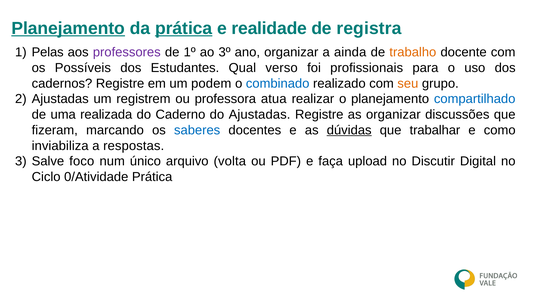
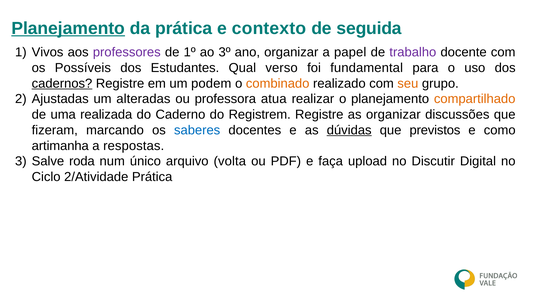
prática underline: present -> none (184, 28)
realidade: realidade -> contexto (269, 28)
registra: registra -> seguida (369, 28)
Pelas: Pelas -> Vivos (48, 52)
ainda: ainda -> papel (350, 52)
trabalho colour: orange -> purple (413, 52)
profissionais: profissionais -> fundamental (367, 68)
cadernos underline: none -> present (62, 83)
combinado colour: blue -> orange (278, 83)
registrem: registrem -> alteradas (143, 99)
compartilhado colour: blue -> orange (475, 99)
do Ajustadas: Ajustadas -> Registrem (260, 115)
trabalhar: trabalhar -> previstos (435, 130)
inviabiliza: inviabiliza -> artimanha (60, 146)
foco: foco -> roda (82, 161)
0/Atividade: 0/Atividade -> 2/Atividade (96, 177)
